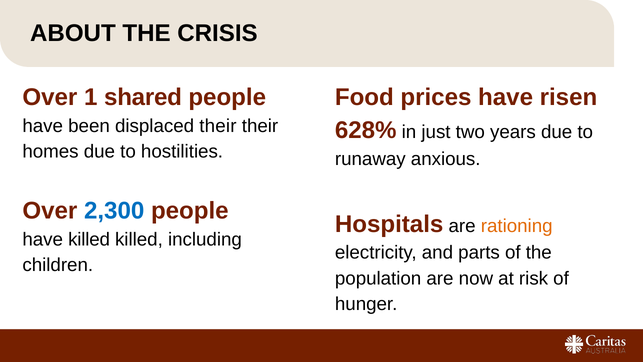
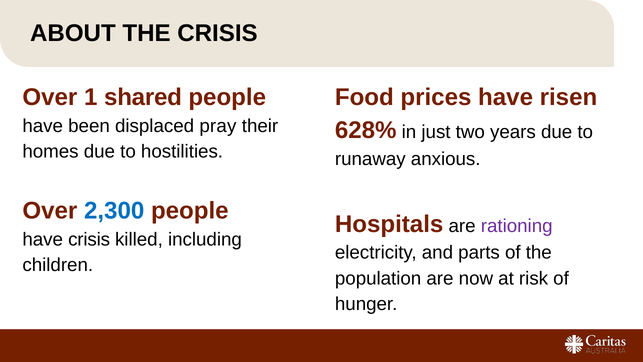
displaced their: their -> pray (218, 126)
rationing colour: orange -> purple (517, 226)
have killed: killed -> crisis (89, 239)
